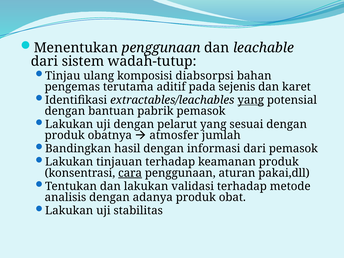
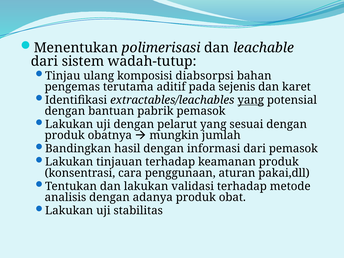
Menentukan penggunaan: penggunaan -> polimerisasi (161, 48)
atmosfer: atmosfer -> mungkin (174, 135)
cara underline: present -> none (130, 173)
